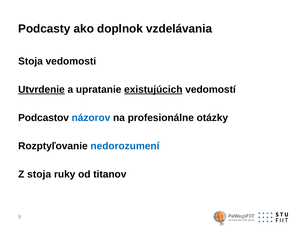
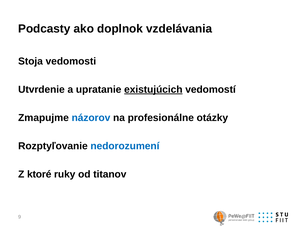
Utvrdenie underline: present -> none (41, 90)
Podcastov: Podcastov -> Zmapujme (44, 118)
Z stoja: stoja -> ktoré (39, 174)
